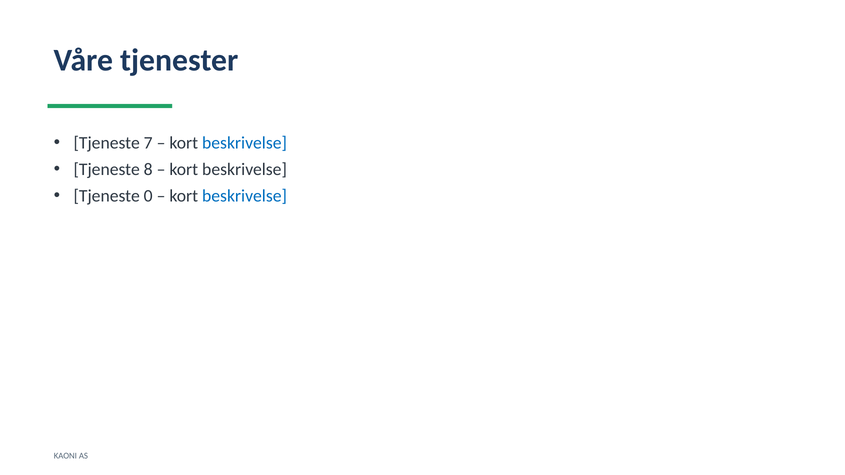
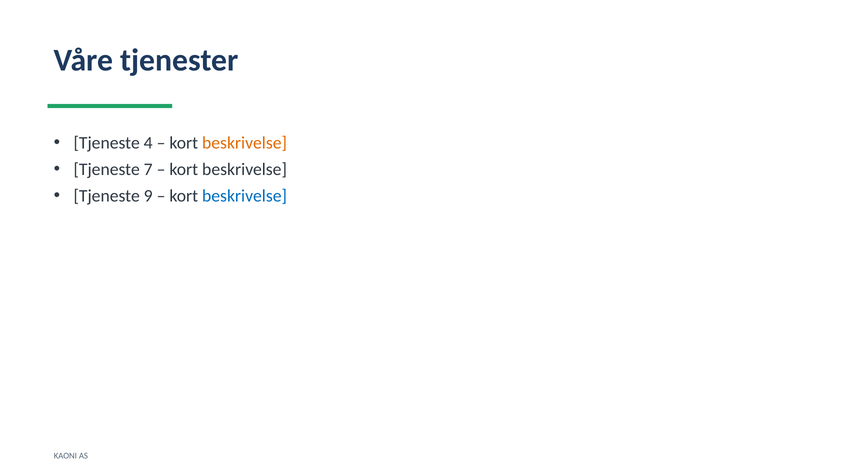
7: 7 -> 4 (148, 143)
beskrivelse colour: blue -> orange (245, 143)
8: 8 -> 7 (148, 170)
0: 0 -> 9 (148, 196)
